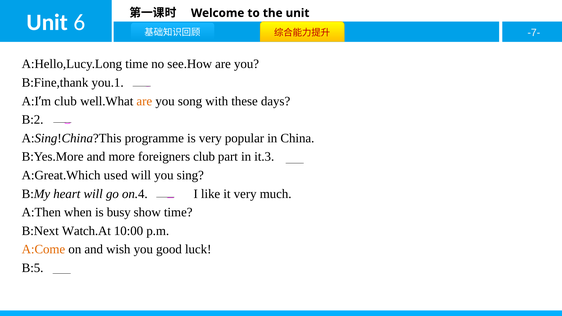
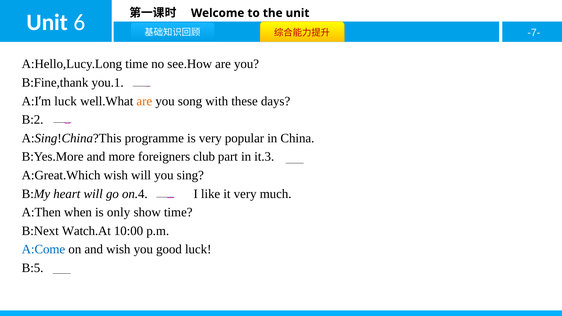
club: club -> luck (66, 101)
A:Great.Which used: used -> wish (116, 175)
busy: busy -> only (119, 212)
A:Come colour: orange -> blue (43, 249)
